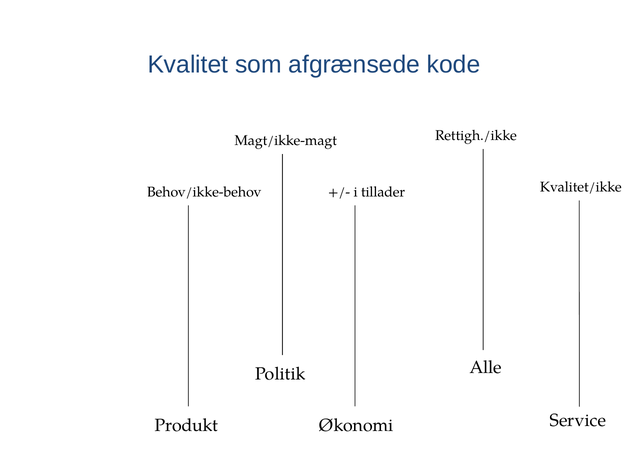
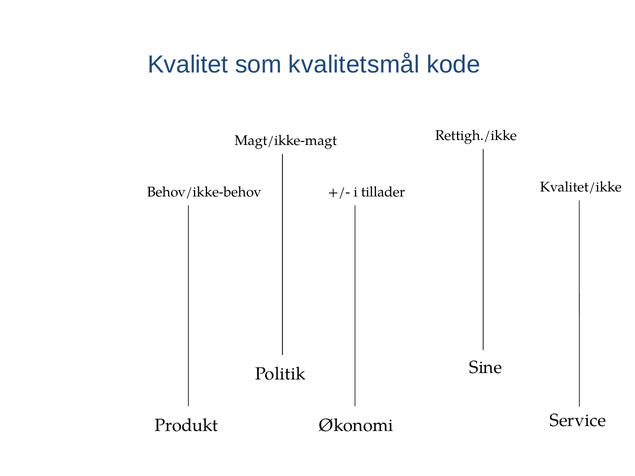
afgrænsede: afgrænsede -> kvalitetsmål (354, 65)
Alle: Alle -> Sine (486, 367)
